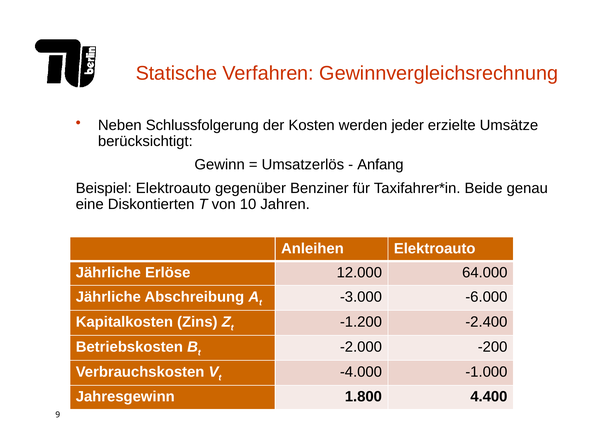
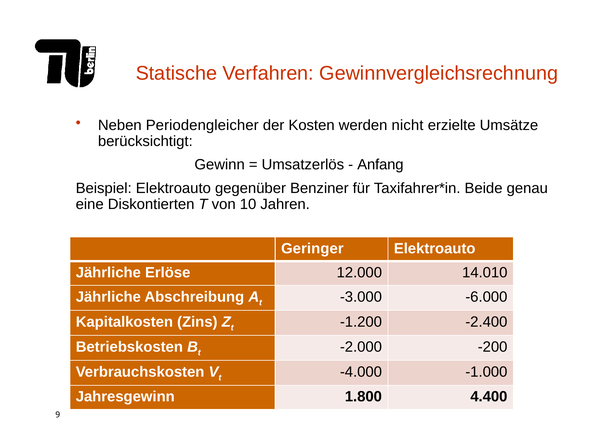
Schlussfolgerung: Schlussfolgerung -> Periodengleicher (202, 125)
jeder: jeder -> nicht (408, 125)
Anleihen: Anleihen -> Geringer (312, 248)
64.000: 64.000 -> 14.010 (485, 272)
